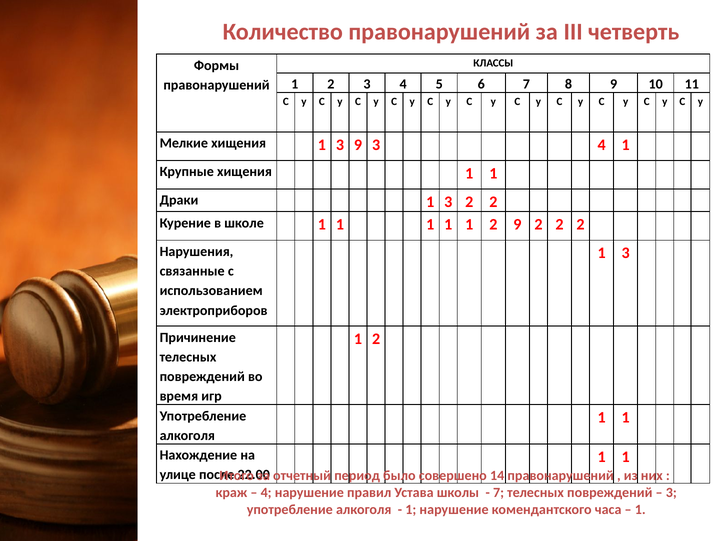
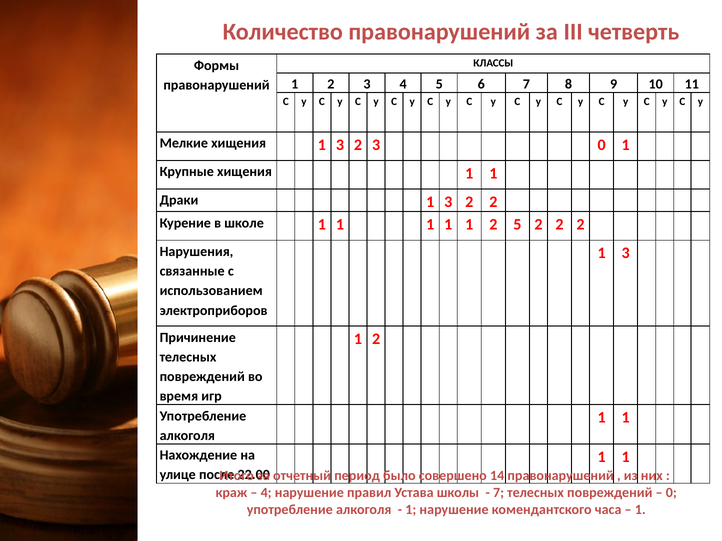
хищения 1 3 9: 9 -> 2 (358, 145)
4: 4 -> 0 (602, 145)
2 9: 9 -> 5 (517, 225)
3: 3 -> 0 (671, 493)
